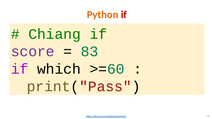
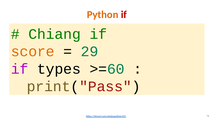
score colour: purple -> orange (33, 52)
83: 83 -> 29 (90, 52)
which: which -> types (59, 69)
